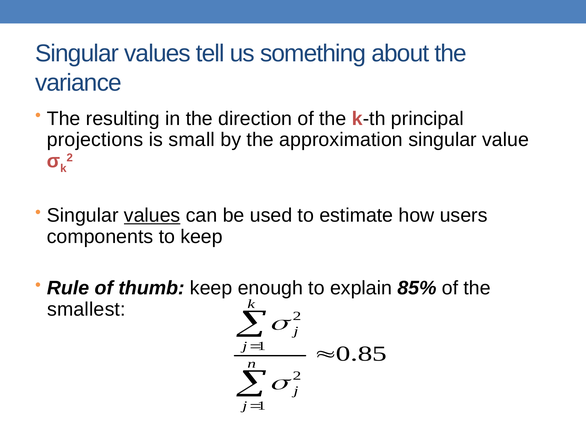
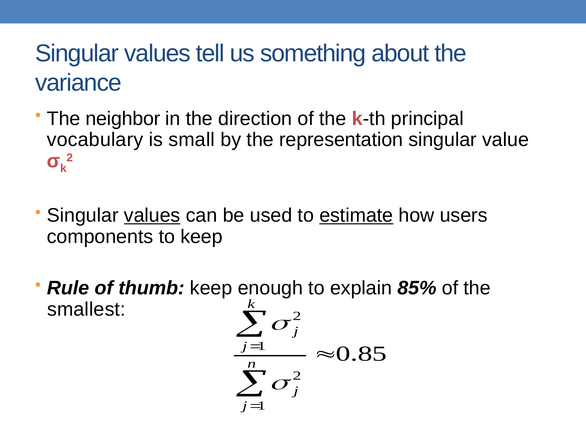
resulting: resulting -> neighbor (123, 119)
projections: projections -> vocabulary (95, 140)
approximation: approximation -> representation (341, 140)
estimate underline: none -> present (356, 215)
